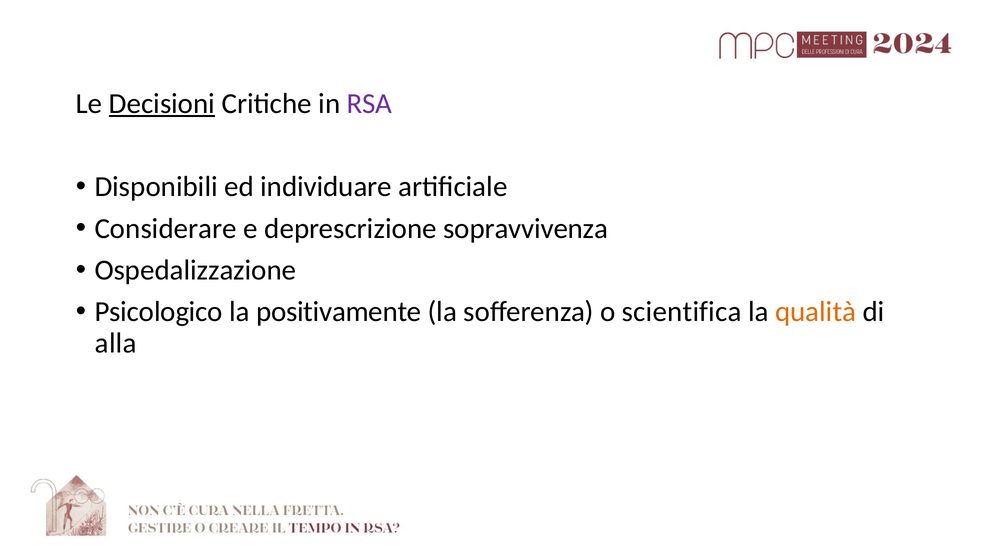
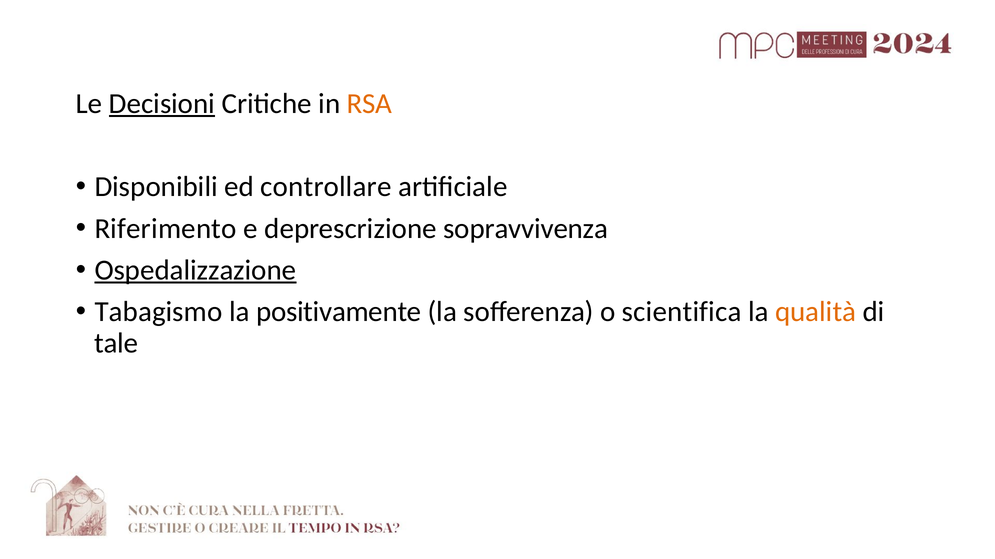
RSA colour: purple -> orange (370, 104)
individuare: individuare -> controllare (326, 187)
Considerare: Considerare -> Riferimento (166, 229)
Ospedalizzazione underline: none -> present (195, 270)
Psicologico: Psicologico -> Tabagismo (158, 312)
alla: alla -> tale (116, 344)
